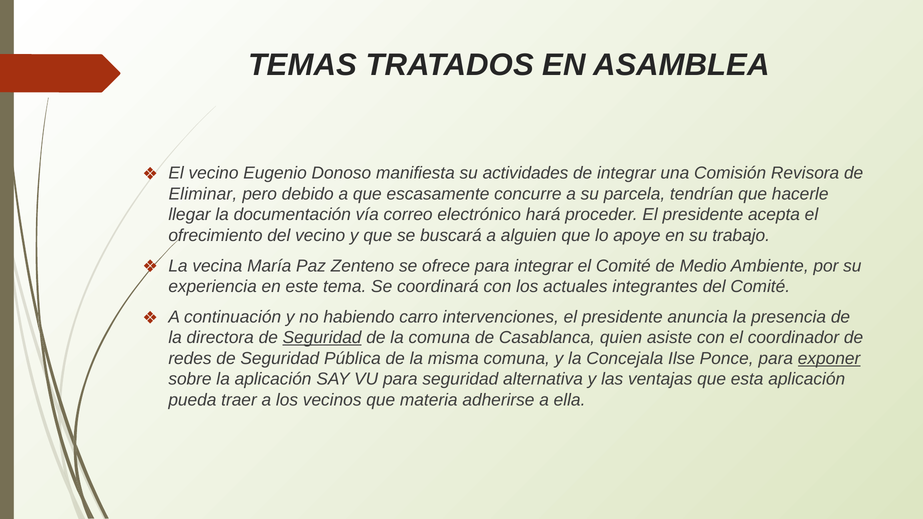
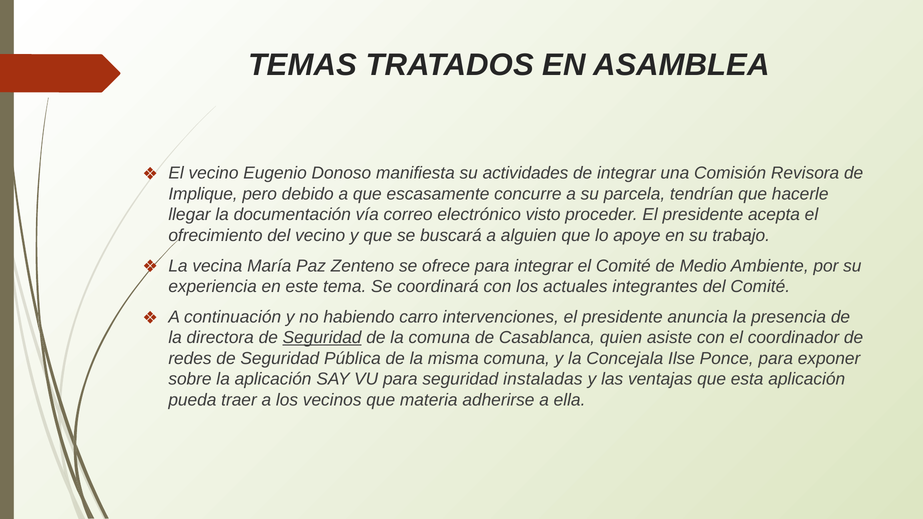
Eliminar: Eliminar -> Implique (203, 194)
hará: hará -> visto (543, 215)
exponer underline: present -> none (829, 359)
alternativa: alternativa -> instaladas (543, 379)
